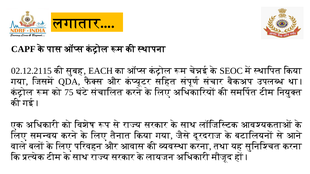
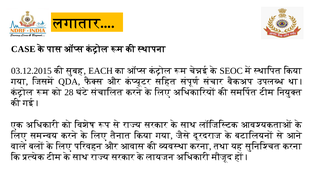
CAPF: CAPF -> CASE (23, 49)
02.12.2115: 02.12.2115 -> 03.12.2015 (31, 71)
75: 75 -> 28 (69, 93)
